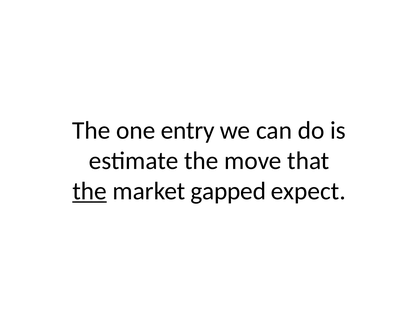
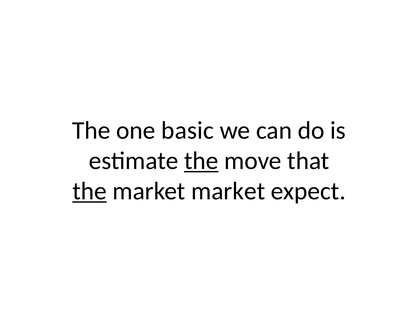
entry: entry -> basic (187, 130)
the underline: none -> present (201, 161)
market gapped: gapped -> market (228, 191)
